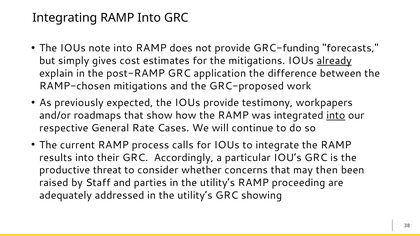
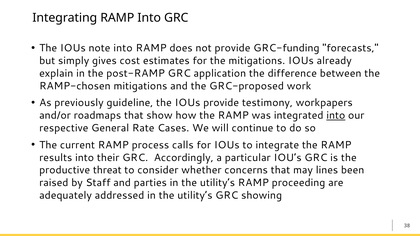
already underline: present -> none (334, 61)
expected: expected -> guideline (130, 103)
then: then -> lines (327, 170)
